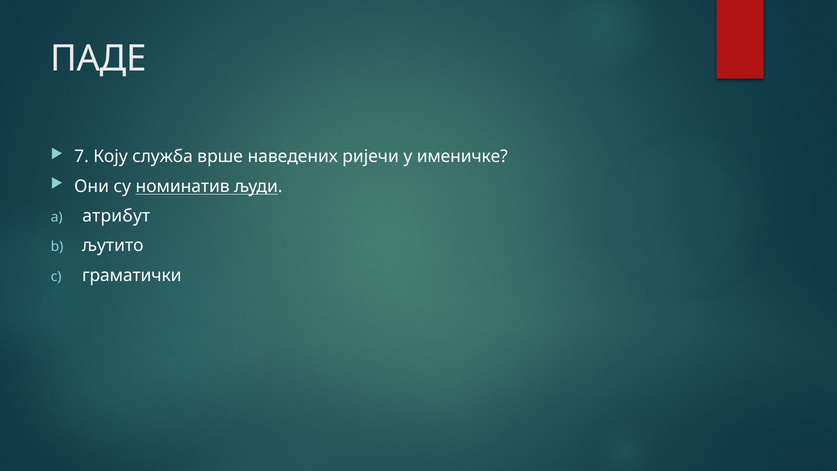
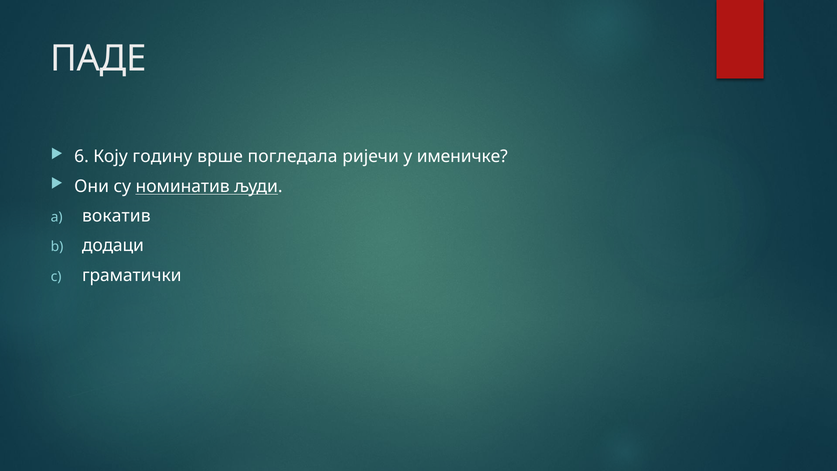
7: 7 -> 6 (82, 157)
служба: служба -> годину (162, 157)
наведених: наведених -> погледала (293, 157)
атрибут: атрибут -> вокатив (116, 216)
љутито: љутито -> додаци (113, 246)
